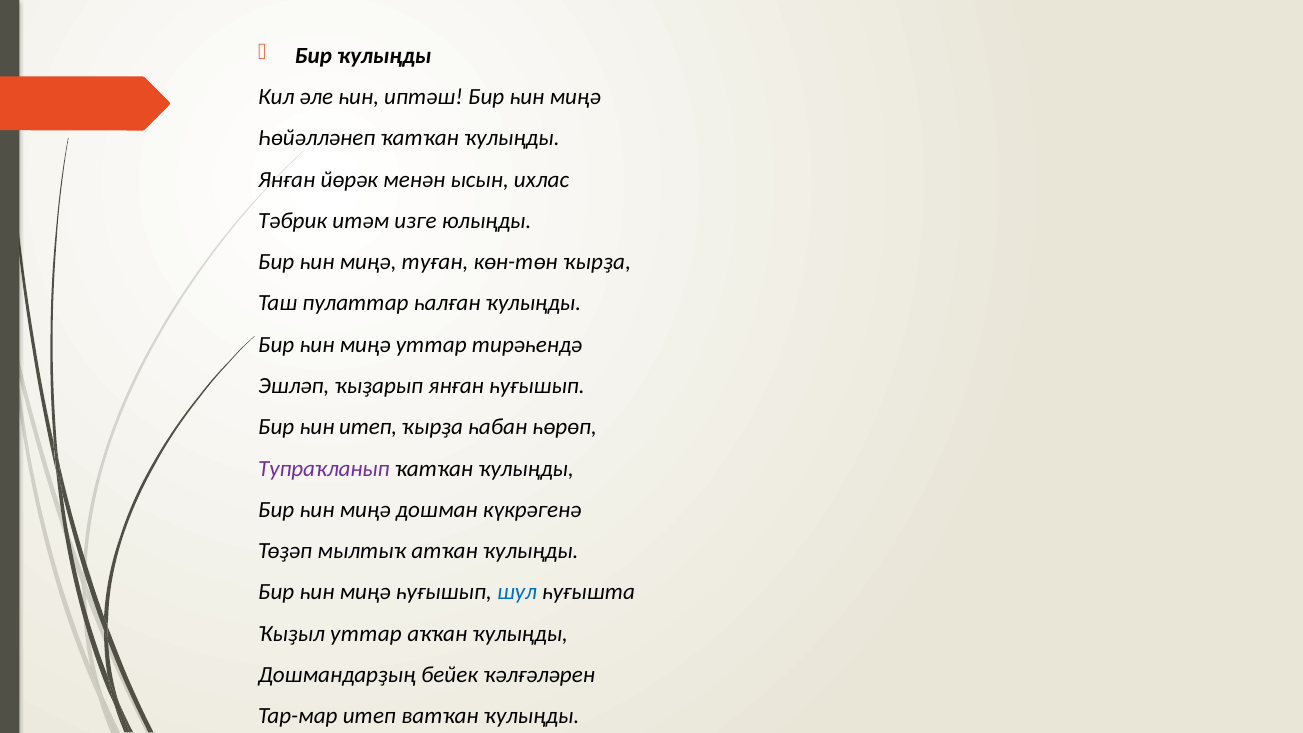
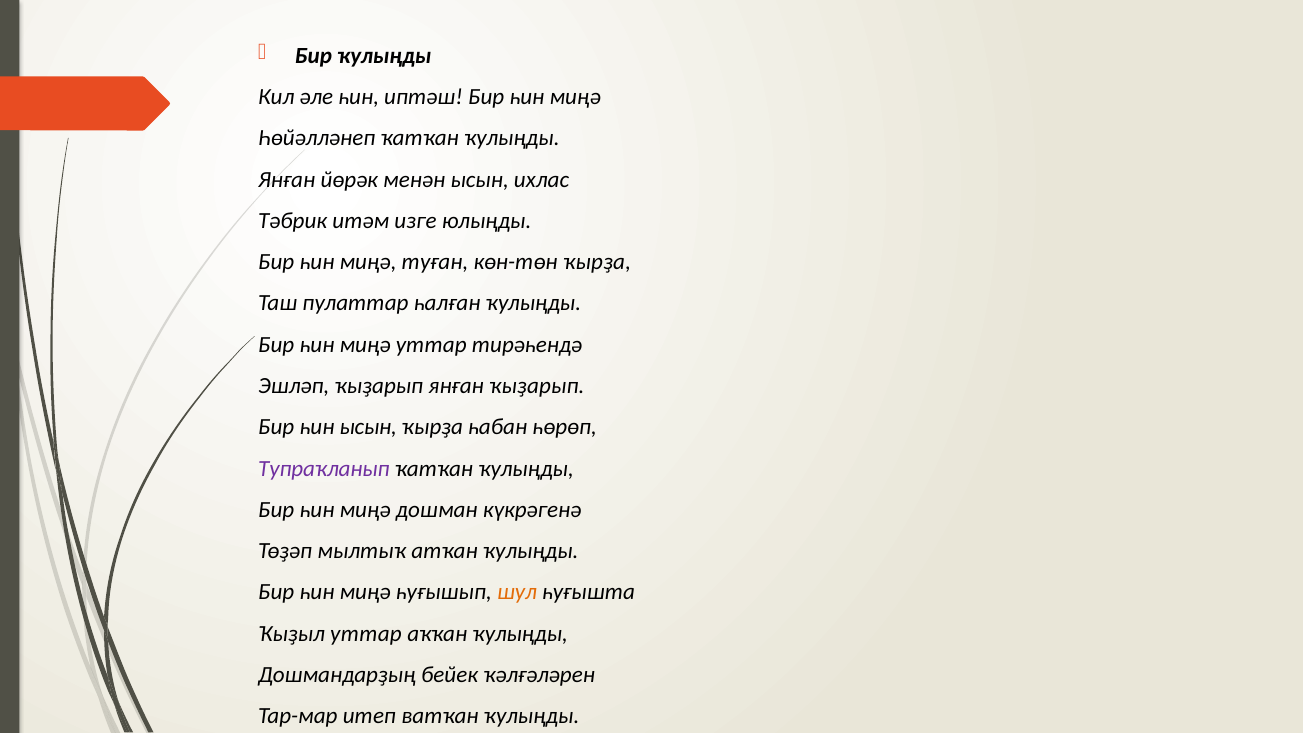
янған һуғышып: һуғышып -> ҡыҙарып (537, 386)
һин итеп: итеп -> ысын (368, 427)
шул colour: blue -> orange (517, 592)
